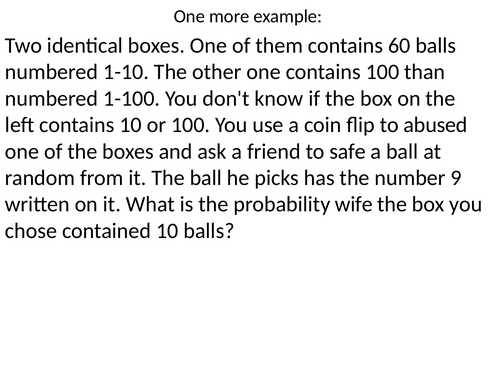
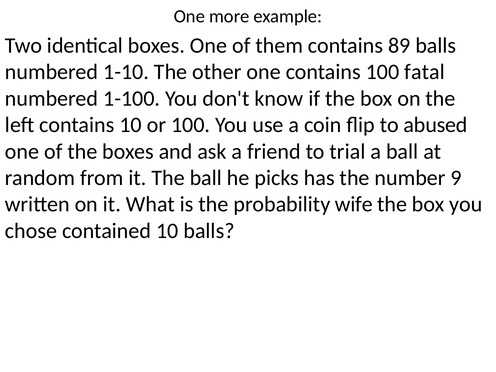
60: 60 -> 89 (399, 46)
than: than -> fatal (425, 72)
safe: safe -> trial (347, 151)
